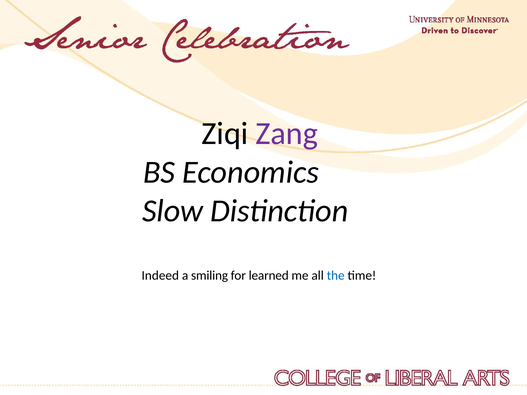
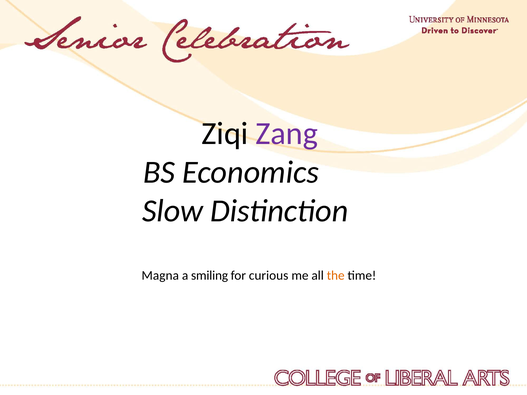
Indeed: Indeed -> Magna (160, 276)
learned: learned -> curious (269, 276)
the colour: blue -> orange (336, 276)
